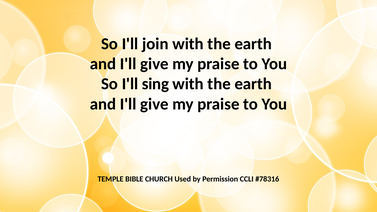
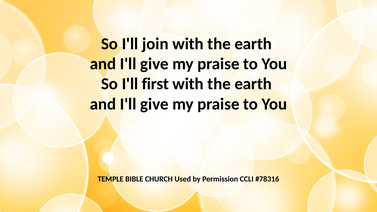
sing: sing -> first (155, 84)
